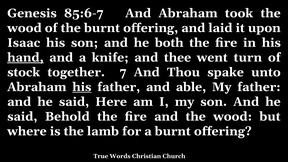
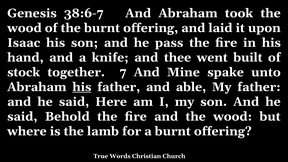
85:6-7: 85:6-7 -> 38:6-7 (84, 13)
both: both -> pass (169, 43)
hand underline: present -> none (25, 57)
turn: turn -> built (248, 57)
Thou: Thou -> Mine (183, 72)
